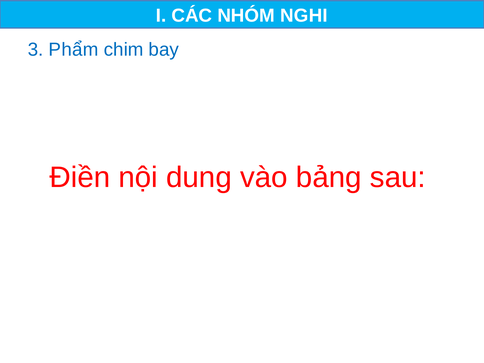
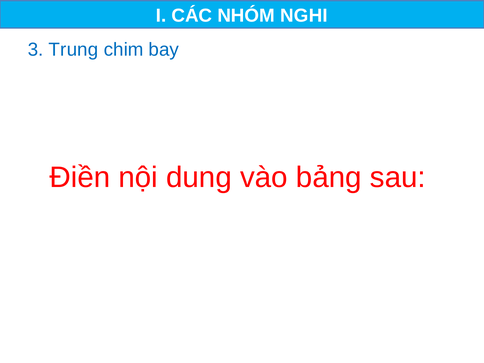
Phẩm: Phẩm -> Trung (74, 50)
